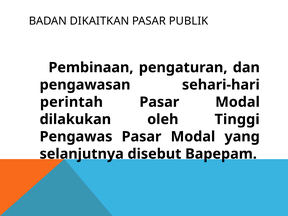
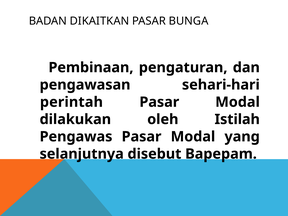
PUBLIK: PUBLIK -> BUNGA (189, 21)
Tinggi: Tinggi -> Istilah (237, 119)
